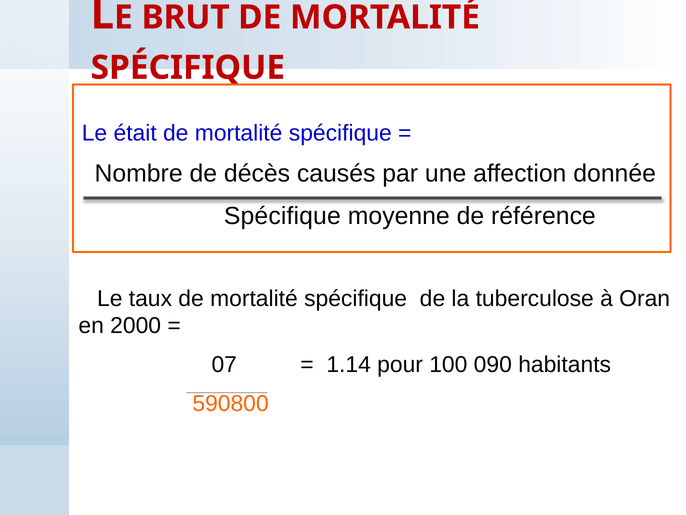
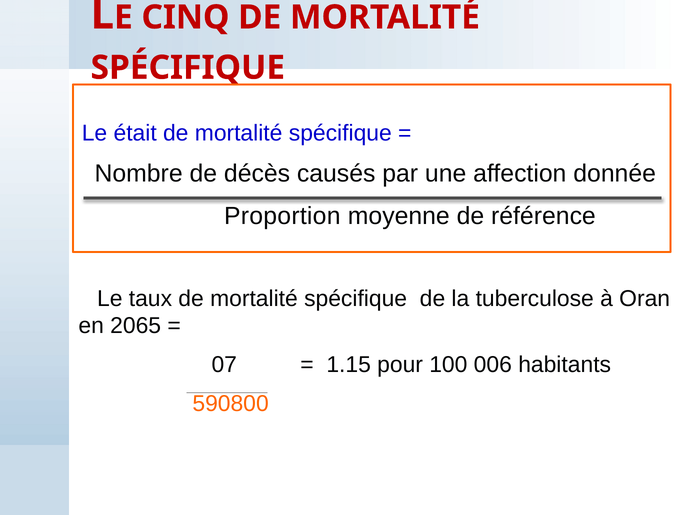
BRUT: BRUT -> CINQ (185, 17)
Spécifique: Spécifique -> Proportion (282, 216)
2000: 2000 -> 2065 (136, 326)
1.14: 1.14 -> 1.15 (349, 364)
090: 090 -> 006 (493, 364)
